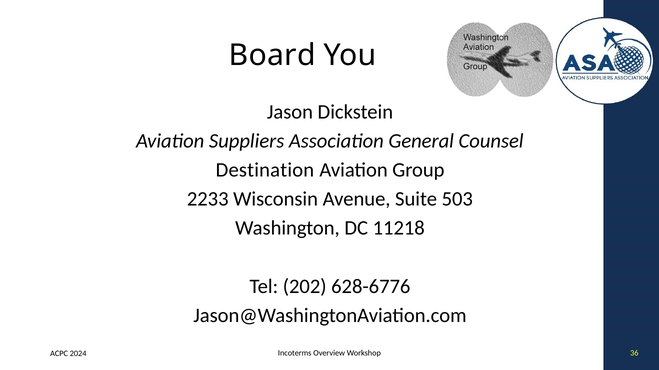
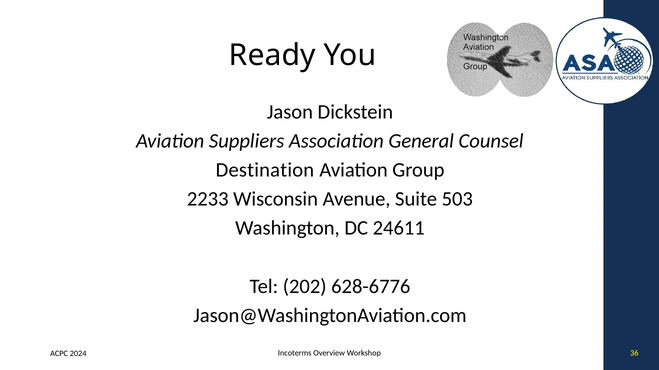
Board: Board -> Ready (272, 55)
11218: 11218 -> 24611 (399, 229)
